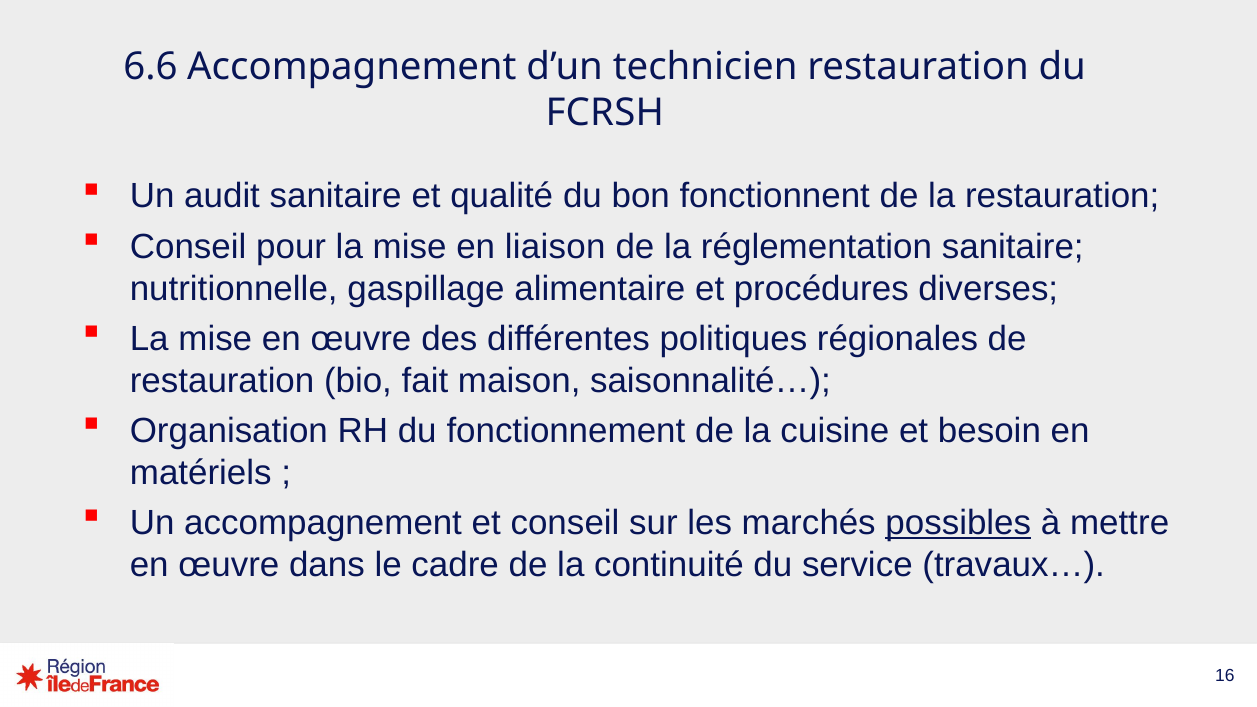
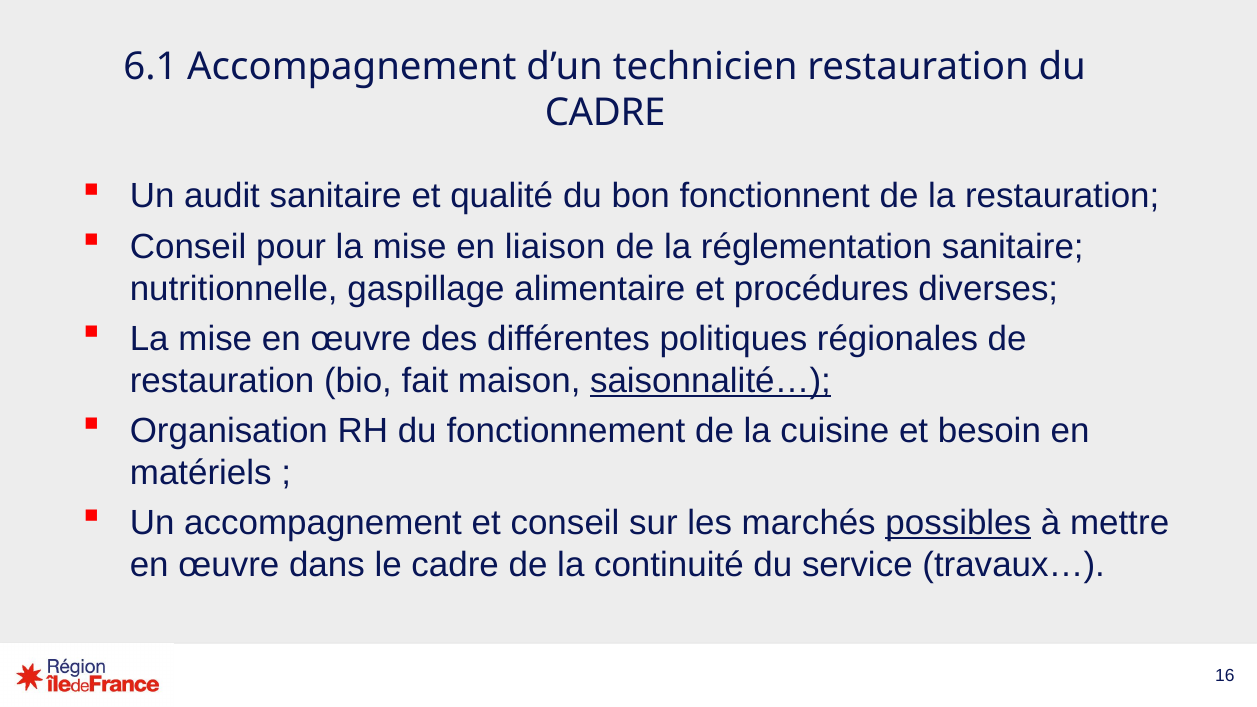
6.6: 6.6 -> 6.1 (150, 66)
FCRSH: FCRSH -> CADRE (605, 112)
saisonnalité… underline: none -> present (710, 381)
